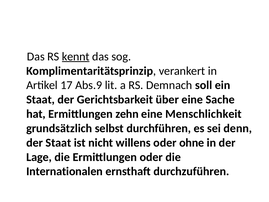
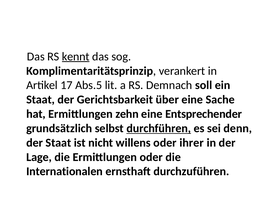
Abs.9: Abs.9 -> Abs.5 (89, 85)
Menschlichkeit: Menschlichkeit -> Entsprechender (204, 114)
durchführen underline: none -> present (159, 128)
ohne: ohne -> ihrer (192, 143)
